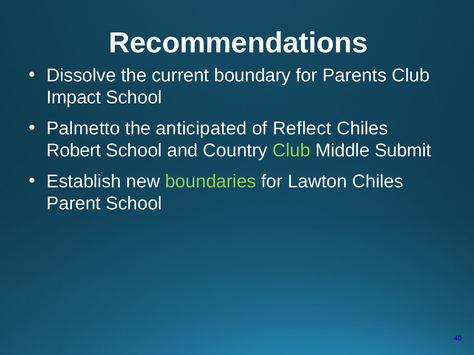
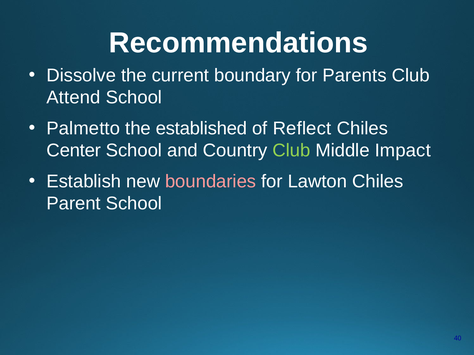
Impact: Impact -> Attend (74, 98)
anticipated: anticipated -> established (202, 129)
Robert: Robert -> Center (74, 151)
Submit: Submit -> Impact (403, 151)
boundaries colour: light green -> pink (211, 182)
